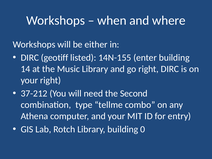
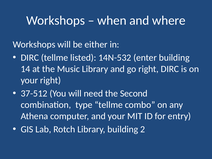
DIRC geotiff: geotiff -> tellme (55, 58)
14N-155: 14N-155 -> 14N-532 (115, 58)
37-212: 37-212 -> 37-512 (34, 93)
0: 0 -> 2 (143, 129)
